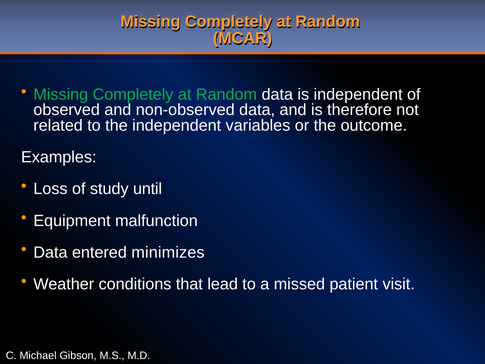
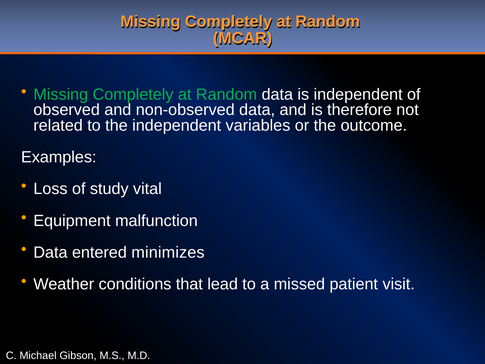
until: until -> vital (147, 189)
